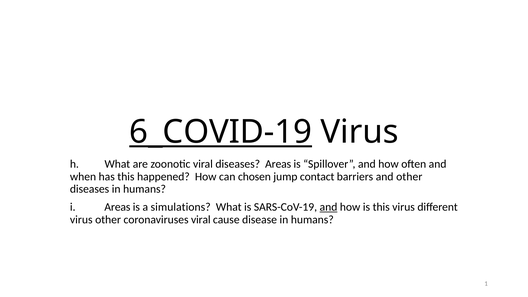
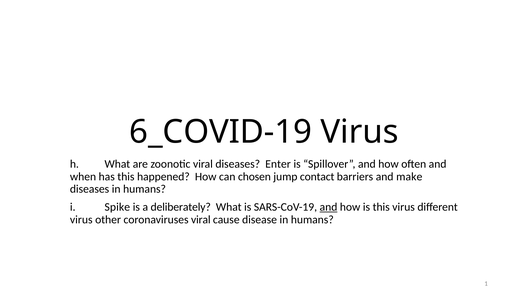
6_COVID-19 underline: present -> none (221, 132)
diseases Areas: Areas -> Enter (278, 164)
and other: other -> make (409, 177)
i Areas: Areas -> Spike (117, 207)
simulations: simulations -> deliberately (181, 207)
